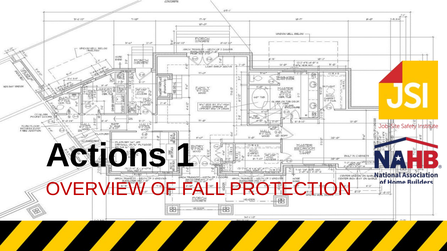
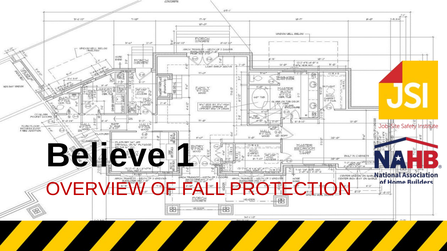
Actions: Actions -> Believe (106, 156)
